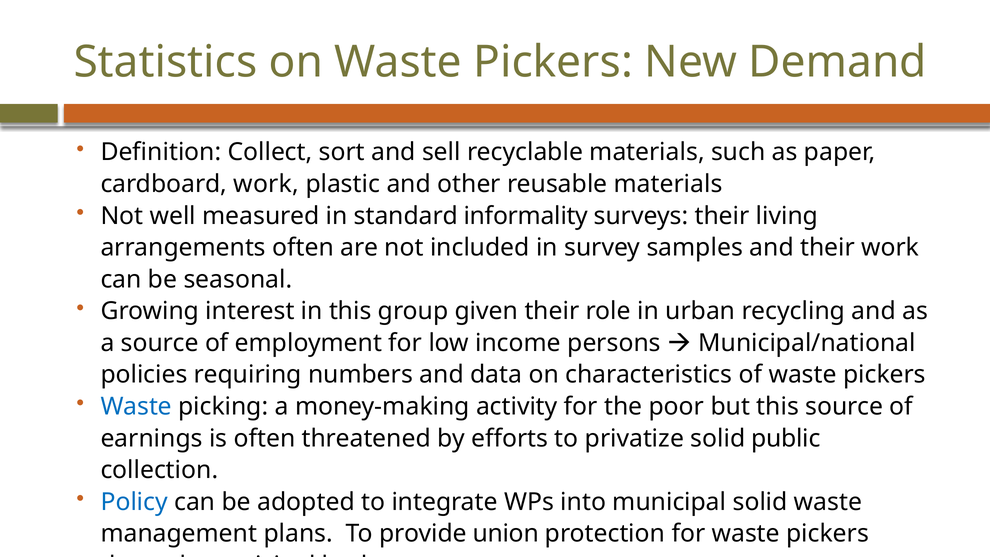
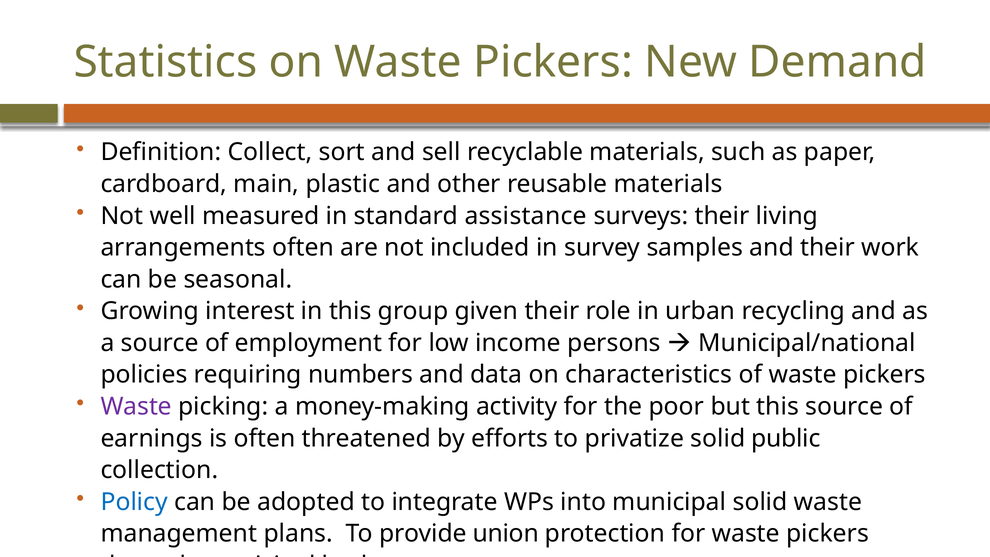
cardboard work: work -> main (266, 184)
informality: informality -> assistance (526, 216)
Waste colour: blue -> purple (136, 406)
